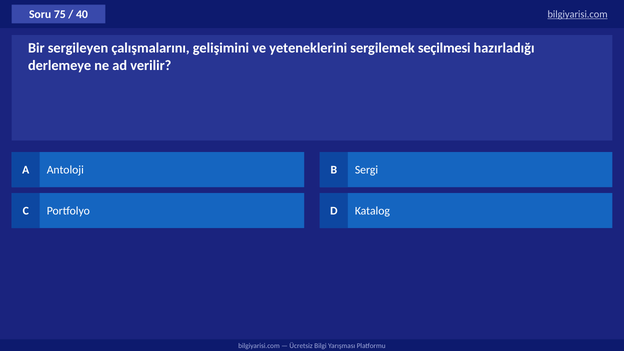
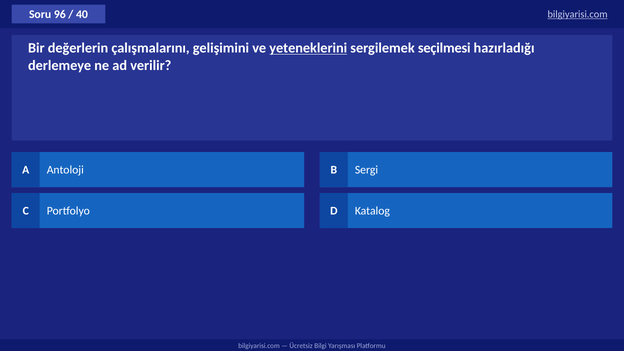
75: 75 -> 96 (60, 14)
sergileyen: sergileyen -> değerlerin (78, 48)
yeteneklerini underline: none -> present (308, 48)
